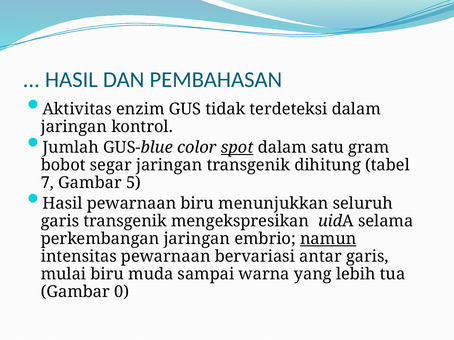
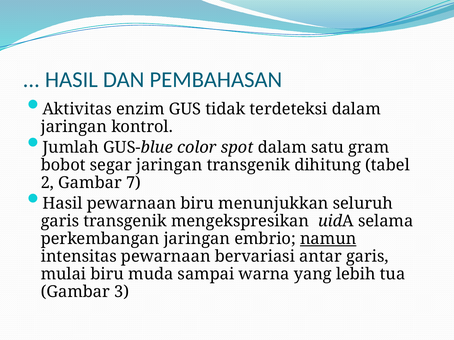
spot underline: present -> none (237, 148)
7: 7 -> 2 (47, 183)
5: 5 -> 7 (133, 183)
0: 0 -> 3 (122, 292)
